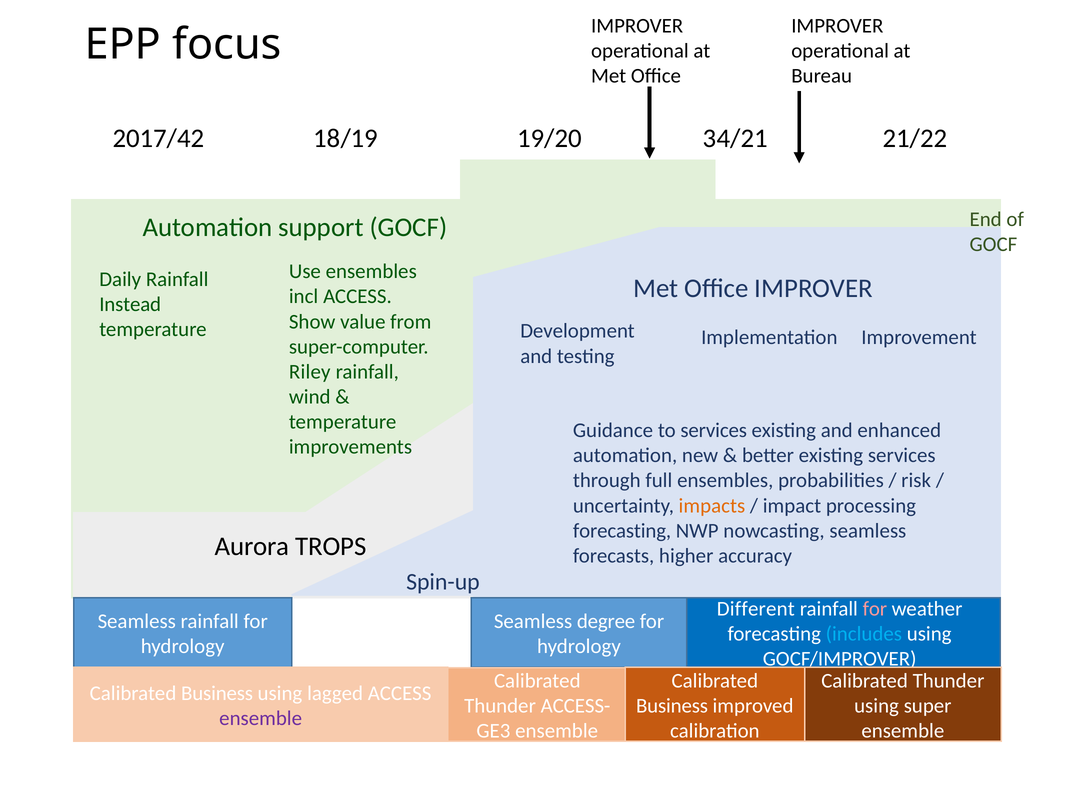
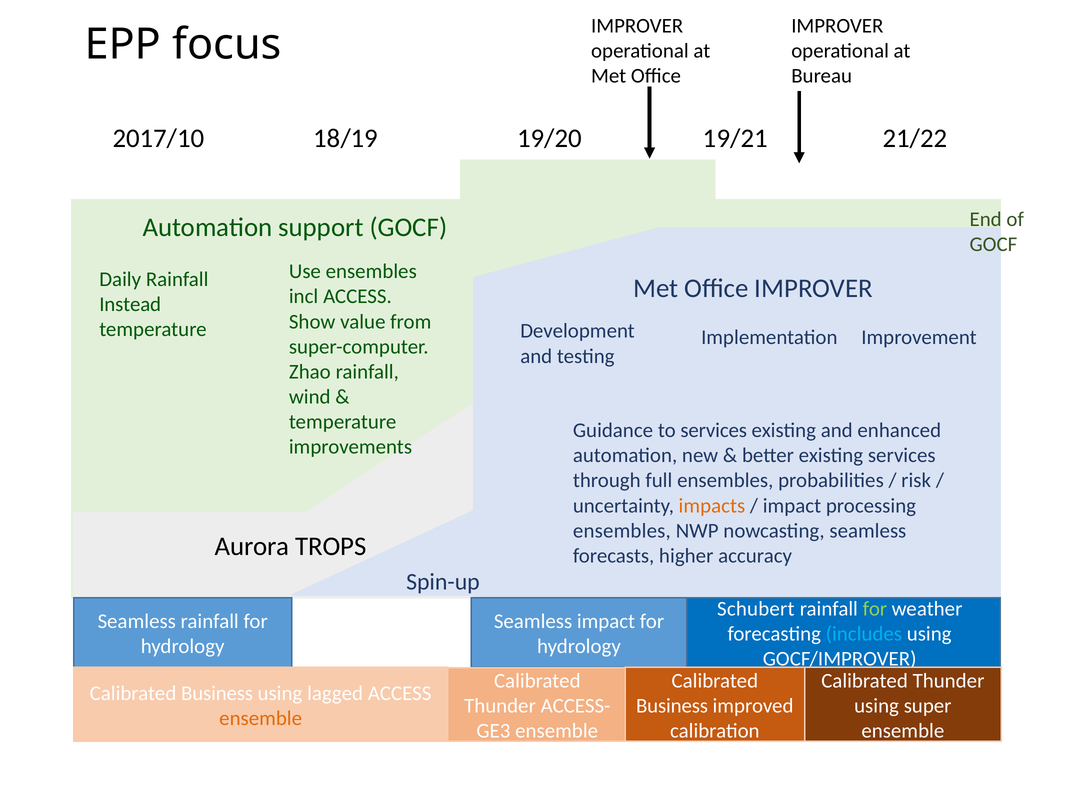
2017/42: 2017/42 -> 2017/10 (159, 138)
34/21: 34/21 -> 19/21 (735, 138)
Riley: Riley -> Zhao (310, 372)
forecasting: forecasting -> ensembles (622, 530)
Different: Different -> Schubert (756, 608)
for colour: pink -> light green (875, 608)
Seamless degree: degree -> impact (606, 621)
ensemble colour: purple -> orange (261, 718)
